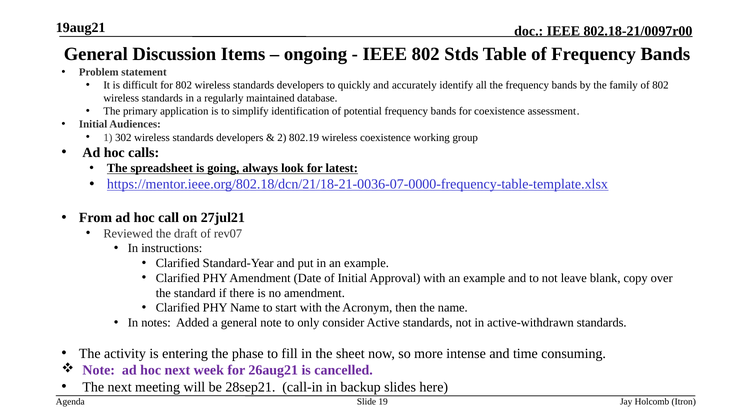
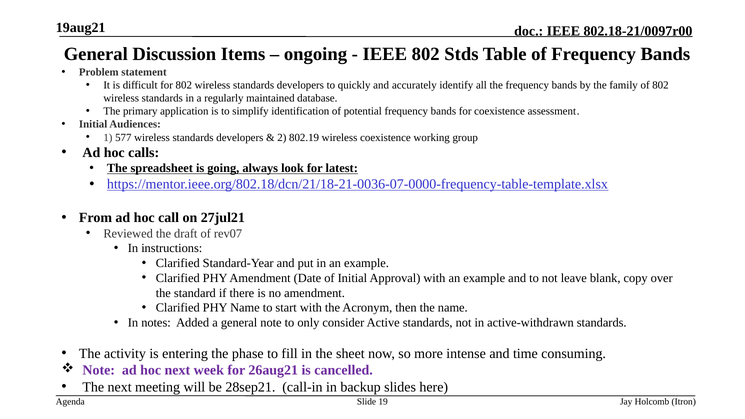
302: 302 -> 577 (123, 137)
